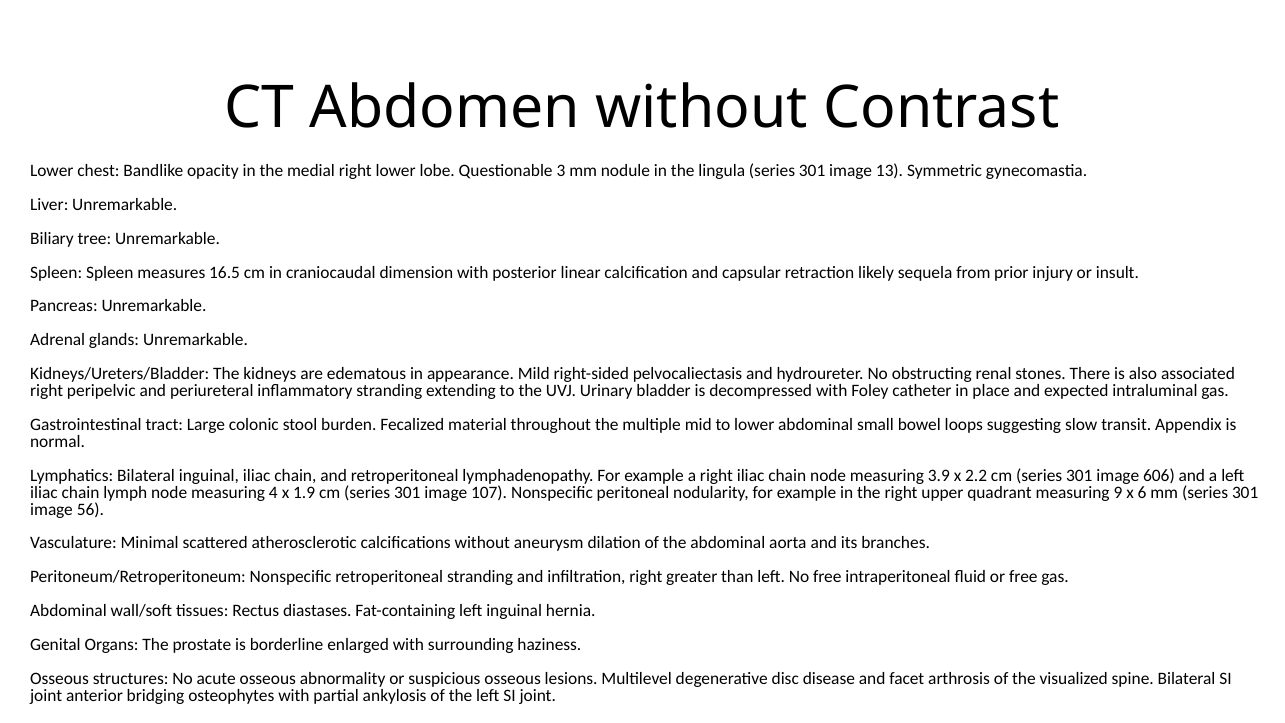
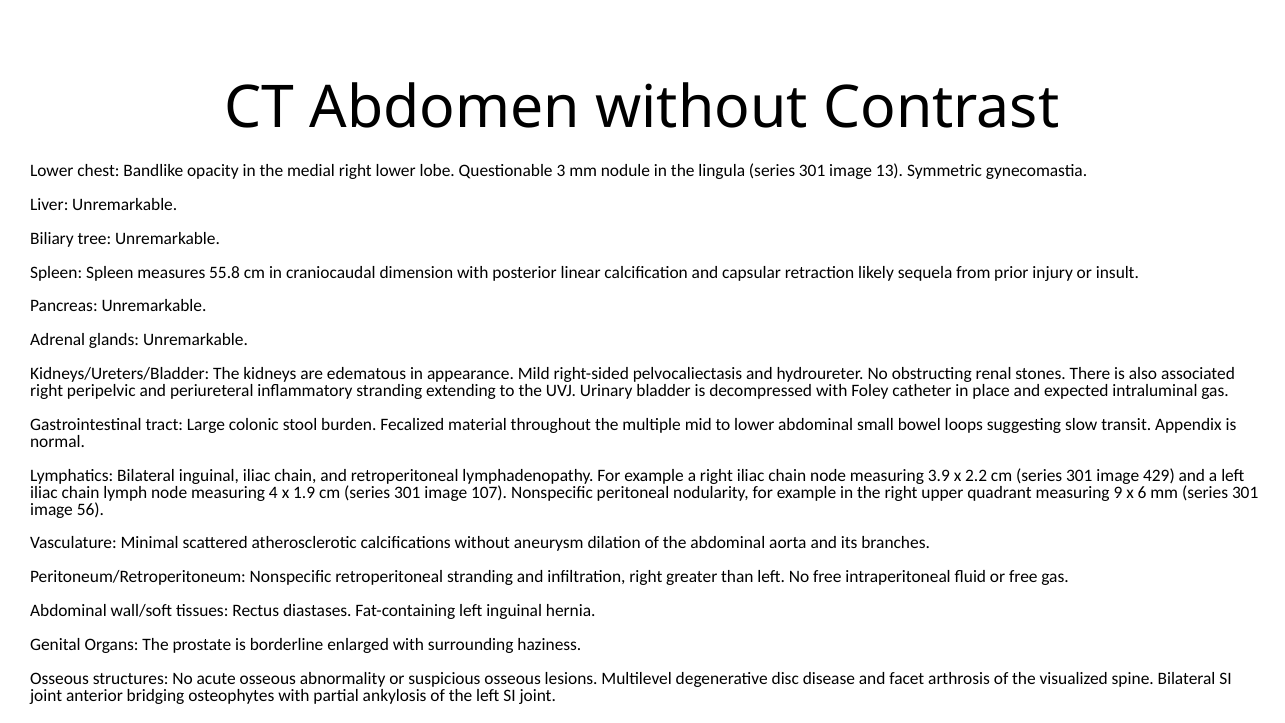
16.5: 16.5 -> 55.8 (225, 272)
606: 606 -> 429 (1159, 475)
